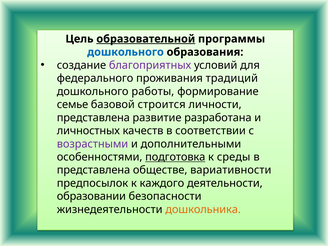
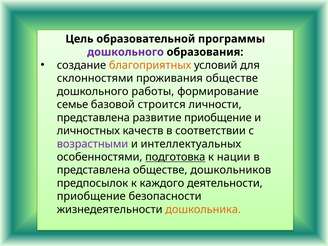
образовательной underline: present -> none (146, 39)
дошкольного colour: blue -> purple (126, 52)
благоприятных colour: purple -> orange (150, 65)
федерального: федерального -> склонностями (95, 78)
проживания традиций: традиций -> обществе (232, 78)
развитие разработана: разработана -> приобщение (218, 118)
дополнительными: дополнительными -> интеллектуальных (191, 144)
среды: среды -> нации (234, 157)
вариативности: вариативности -> дошкольников (231, 170)
образовании: образовании -> приобщение (91, 196)
